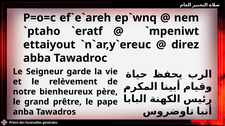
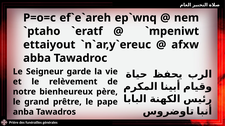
direz: direz -> afxw (185, 45)
